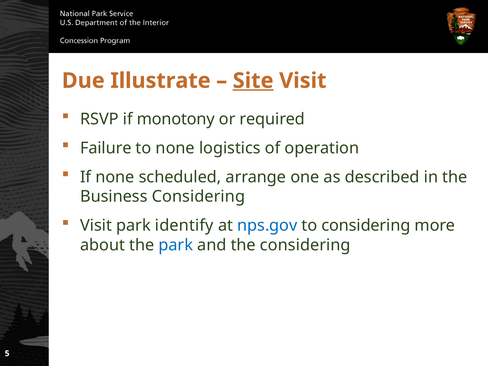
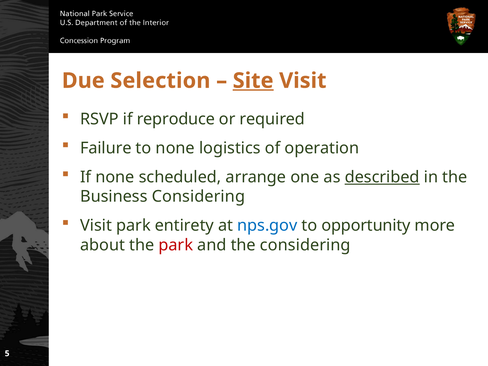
Illustrate: Illustrate -> Selection (160, 81)
monotony: monotony -> reproduce (176, 119)
described underline: none -> present (382, 177)
identify: identify -> entirety (184, 226)
to considering: considering -> opportunity (366, 226)
park colour: blue -> red (176, 245)
